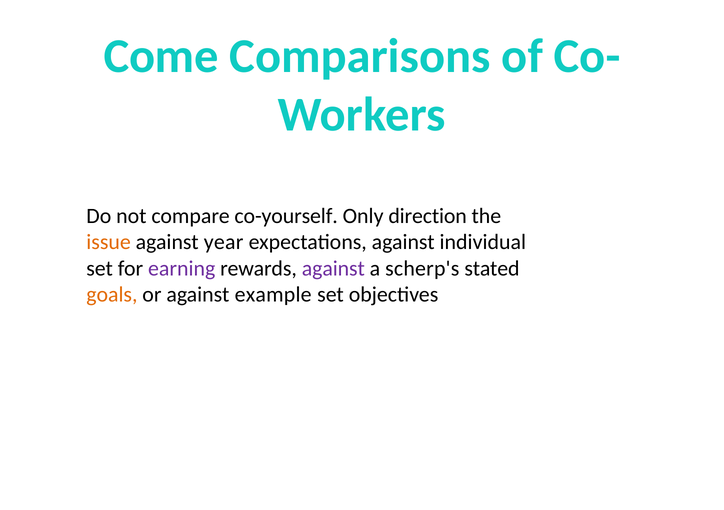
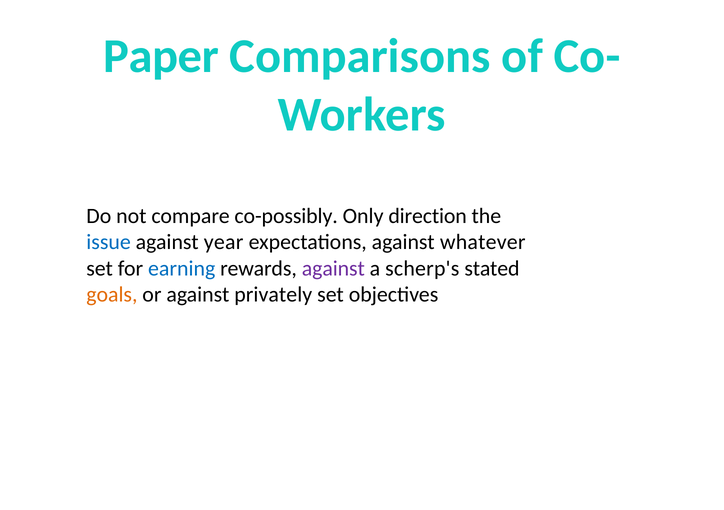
Come: Come -> Paper (161, 56)
co-yourself: co-yourself -> co-possibly (286, 216)
issue colour: orange -> blue (109, 242)
individual: individual -> whatever (483, 242)
earning colour: purple -> blue (182, 269)
example: example -> privately (273, 295)
